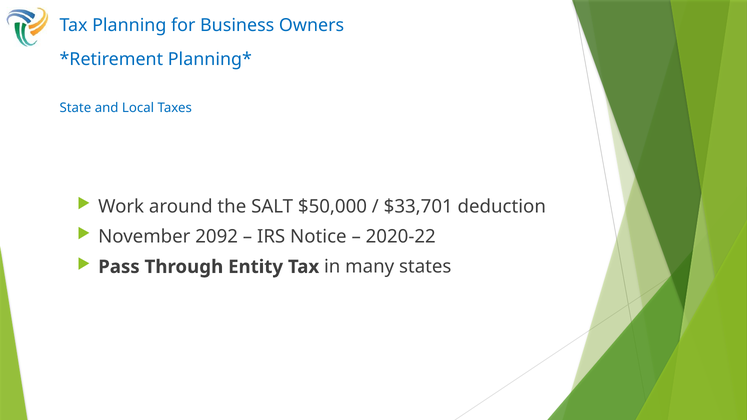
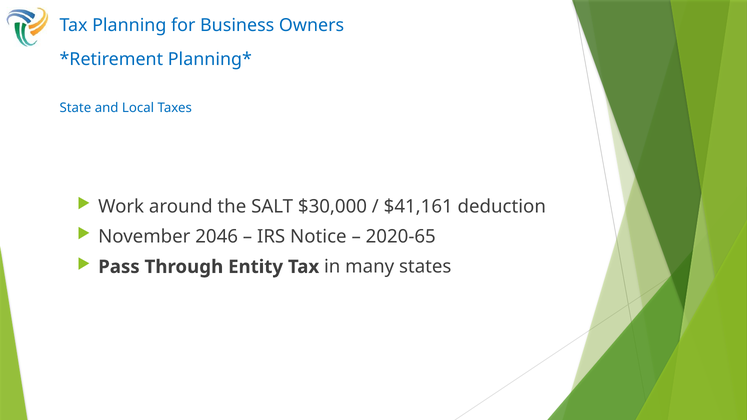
$50,000: $50,000 -> $30,000 (332, 207)
$33,701: $33,701 -> $41,161 (418, 207)
2092: 2092 -> 2046 (217, 237)
2020-22: 2020-22 -> 2020-65 (401, 237)
